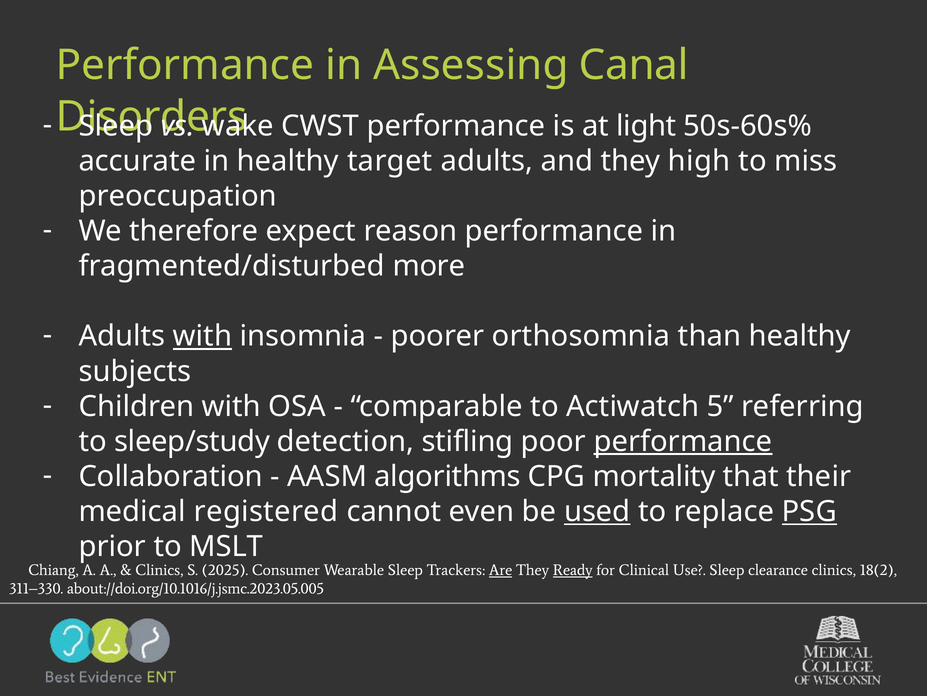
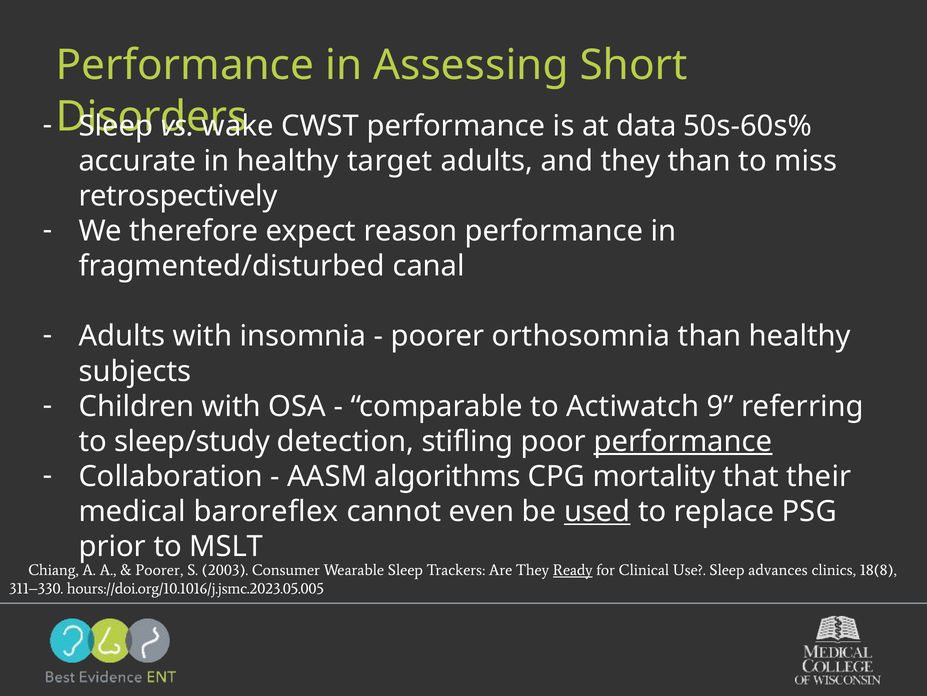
Canal: Canal -> Short (634, 65)
light: light -> data (646, 126)
they high: high -> than (699, 161)
preoccupation: preoccupation -> retrospectively (178, 196)
more: more -> canal (429, 266)
with underline: present -> none (203, 336)
5: 5 -> 9 (720, 406)
registered: registered -> baroreflex (266, 511)
PSG underline: present -> none (809, 511)
Clinics: Clinics -> Poorer (159, 570)
2025: 2025 -> 2003 (225, 570)
Are underline: present -> none (501, 570)
clearance: clearance -> advances (778, 570)
18(2: 18(2 -> 18(8 (878, 570)
about://doi.org/10.1016/j.jsmc.2023.05.005: about://doi.org/10.1016/j.jsmc.2023.05.005 -> hours://doi.org/10.1016/j.jsmc.2023.05.005 (195, 588)
